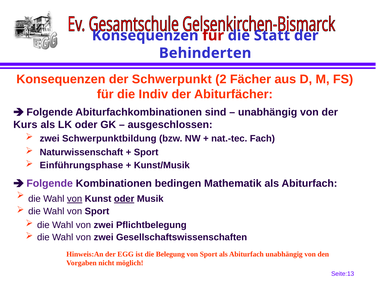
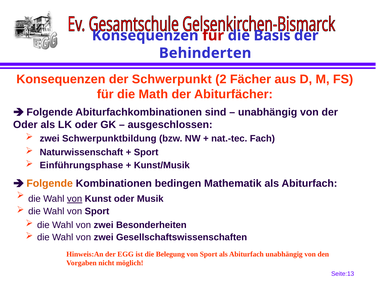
Statt: Statt -> Basis (272, 36)
Indiv: Indiv -> Math (153, 94)
Kurs: Kurs -> Oder (25, 125)
Folgende colour: purple -> orange (50, 183)
oder underline: present -> none (124, 199)
Pflichtbelegung: Pflichtbelegung -> Besonderheiten (151, 225)
